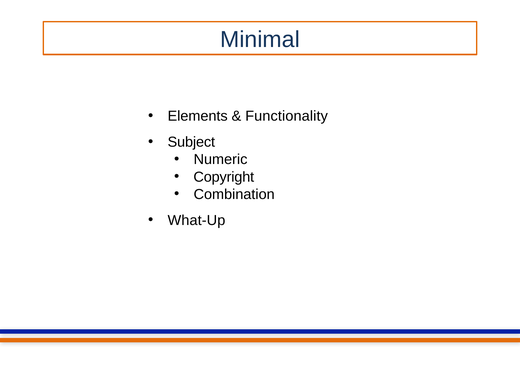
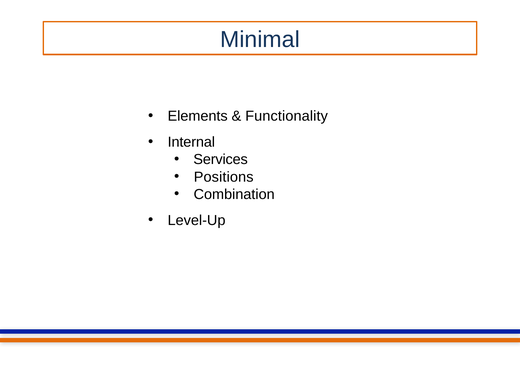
Subject: Subject -> Internal (191, 142)
Numeric: Numeric -> Services (221, 160)
Copyright: Copyright -> Positions (224, 177)
What-Up: What-Up -> Level-Up (197, 220)
